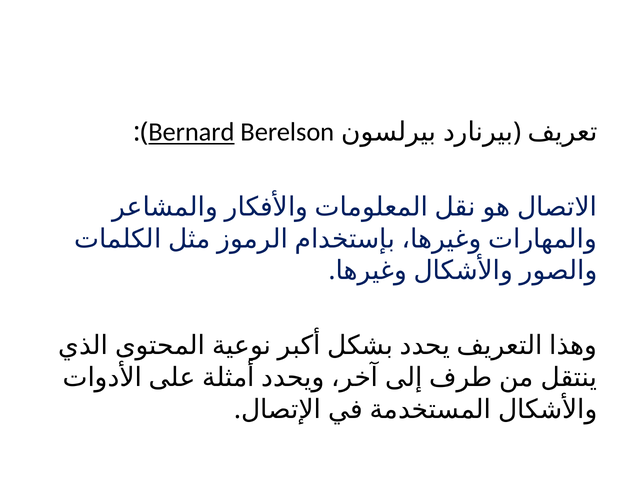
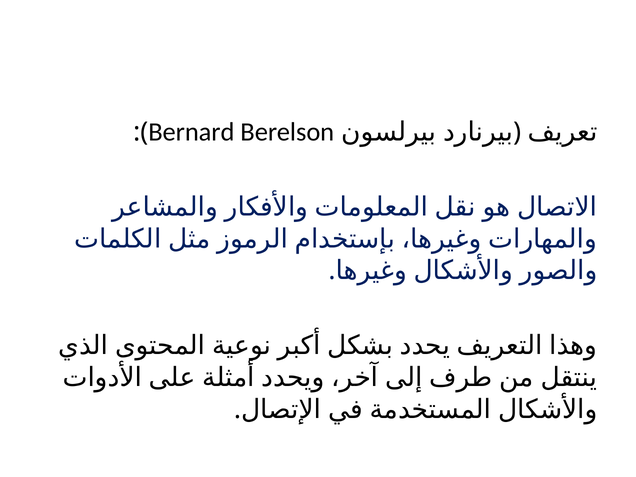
Bernard underline: present -> none (191, 132)
